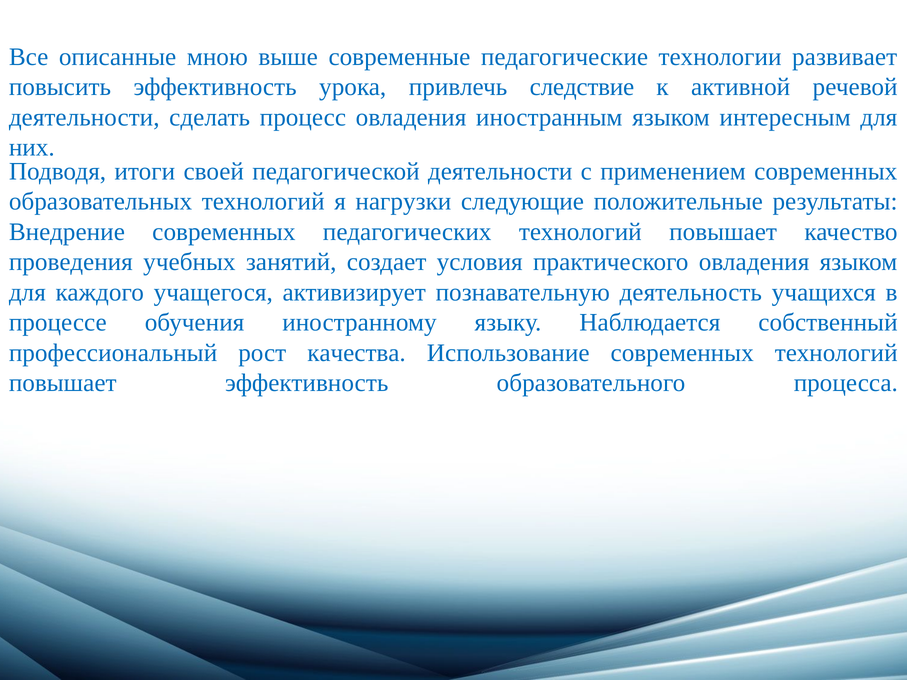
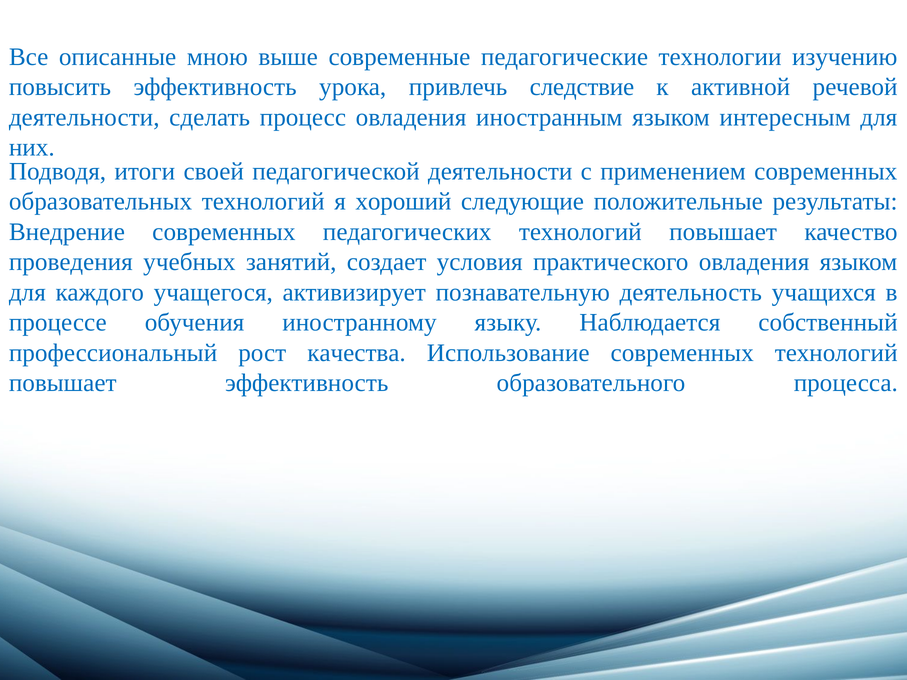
развивает: развивает -> изучению (845, 57)
нагрузки: нагрузки -> хороший (403, 202)
